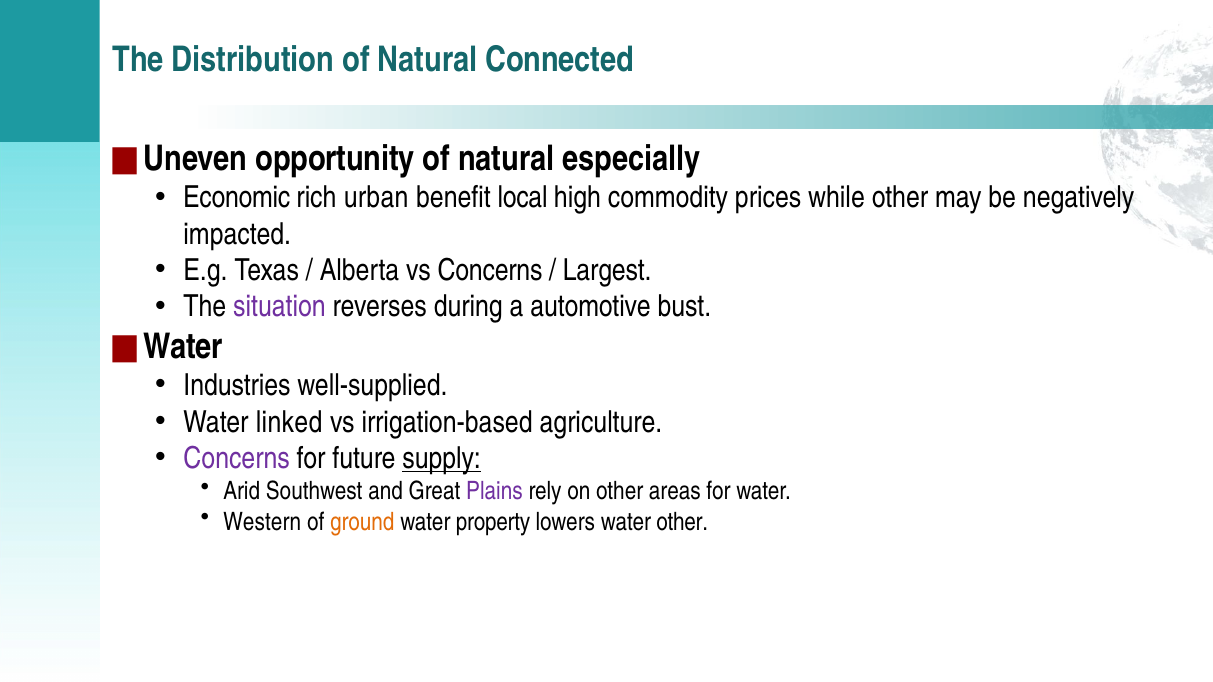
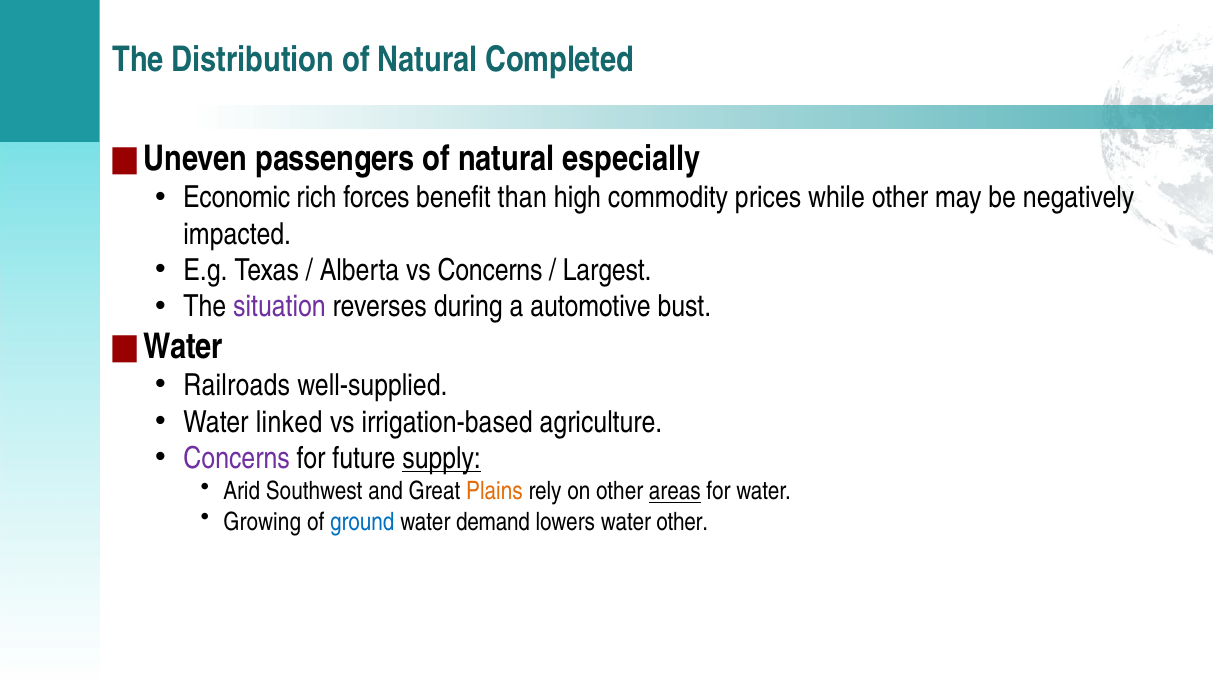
Connected: Connected -> Completed (560, 60)
opportunity: opportunity -> passengers (335, 159)
urban: urban -> forces (376, 198)
local: local -> than (522, 198)
Industries: Industries -> Railroads (237, 386)
Plains colour: purple -> orange (494, 492)
areas underline: none -> present (675, 492)
Western: Western -> Growing (262, 522)
ground colour: orange -> blue (362, 522)
property: property -> demand (493, 522)
